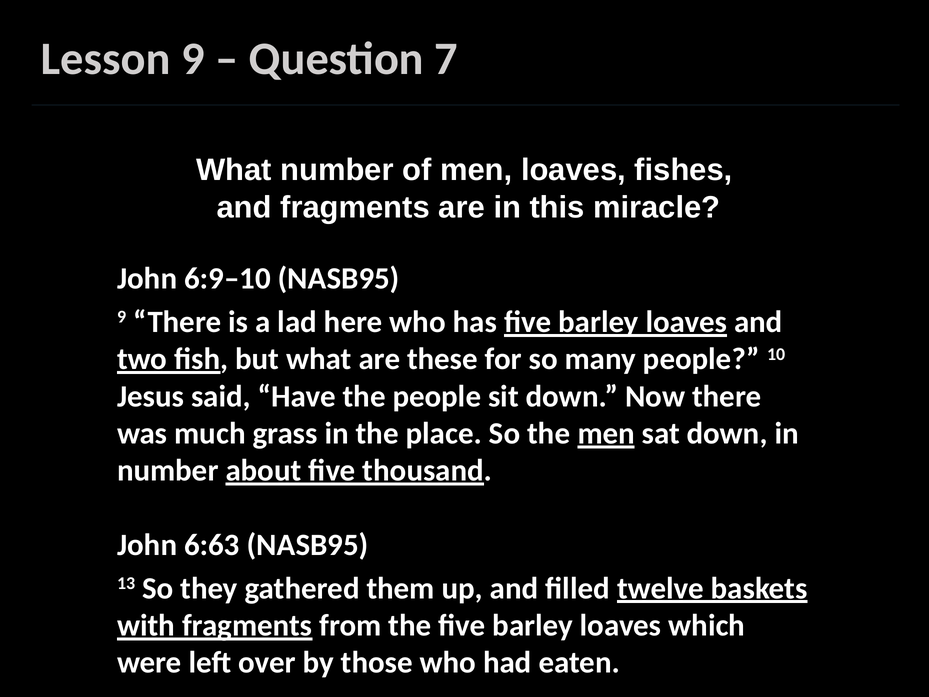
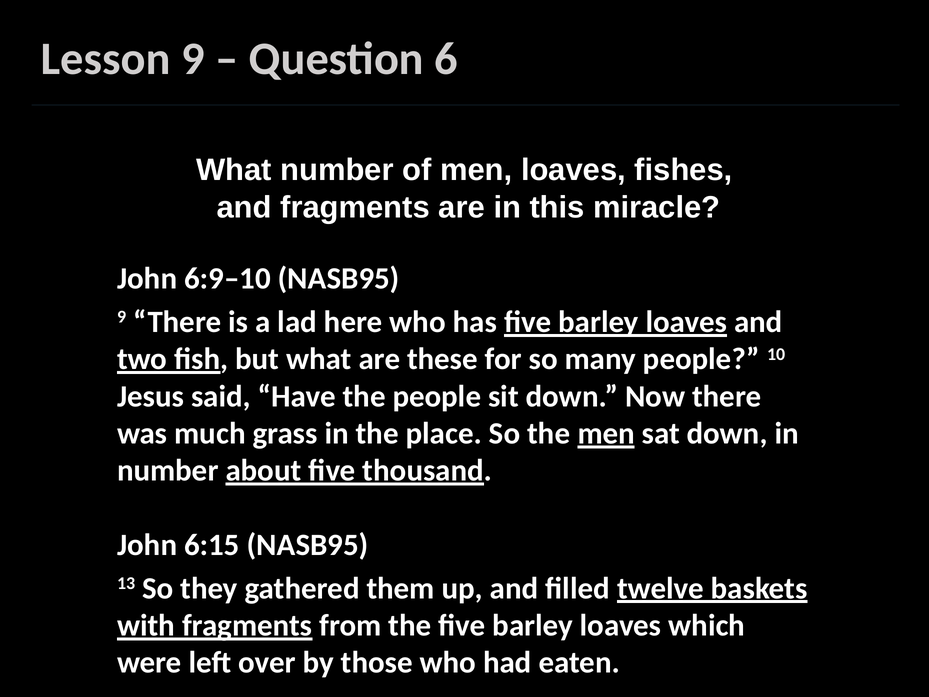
7: 7 -> 6 (446, 59)
6:63: 6:63 -> 6:15 (212, 545)
